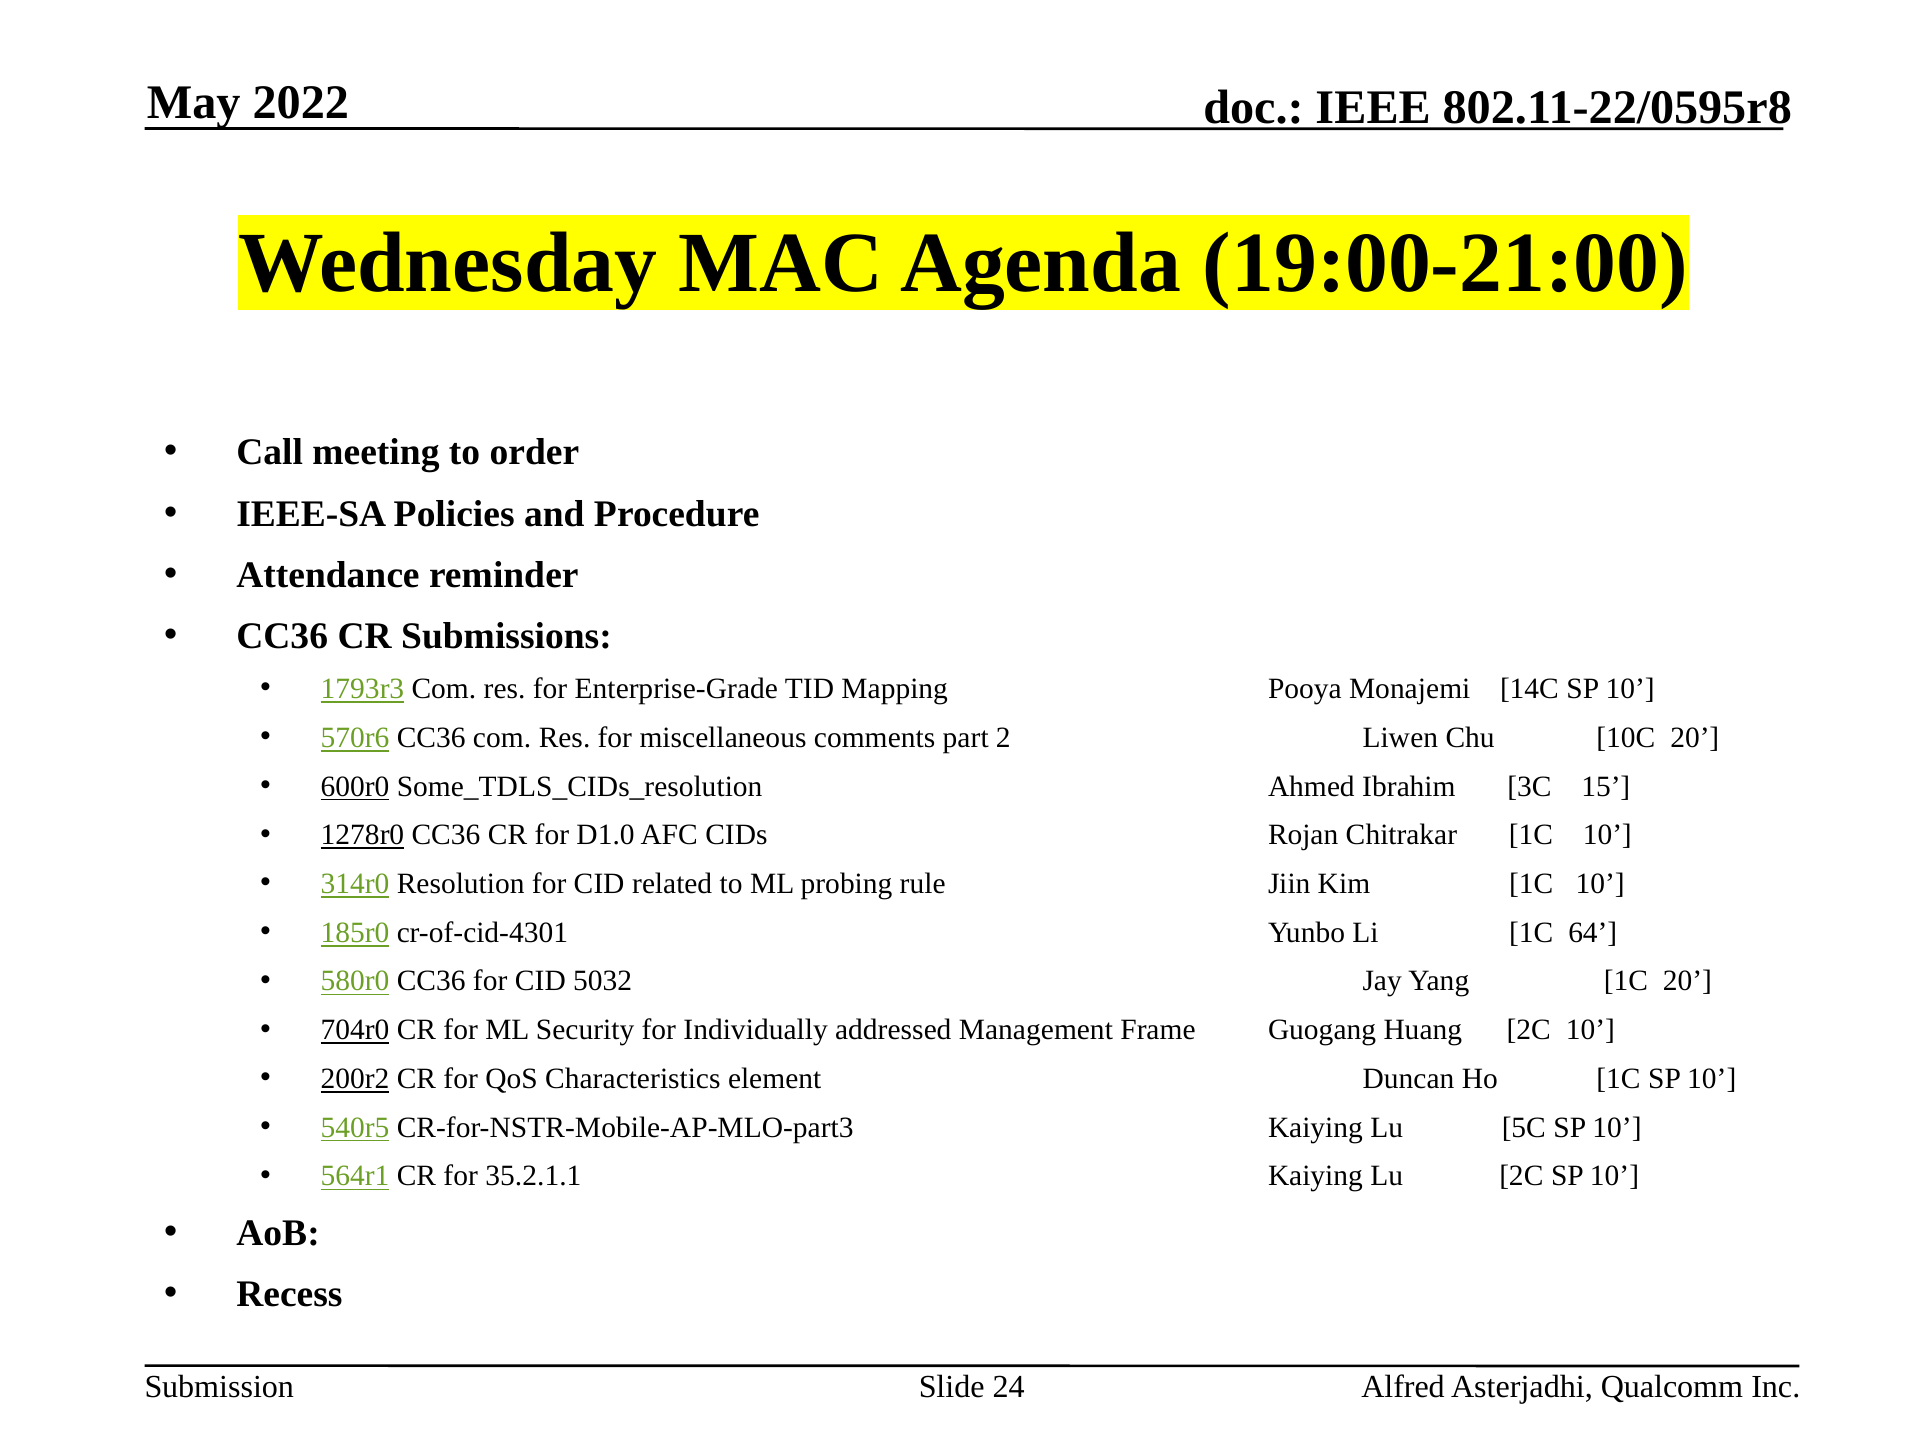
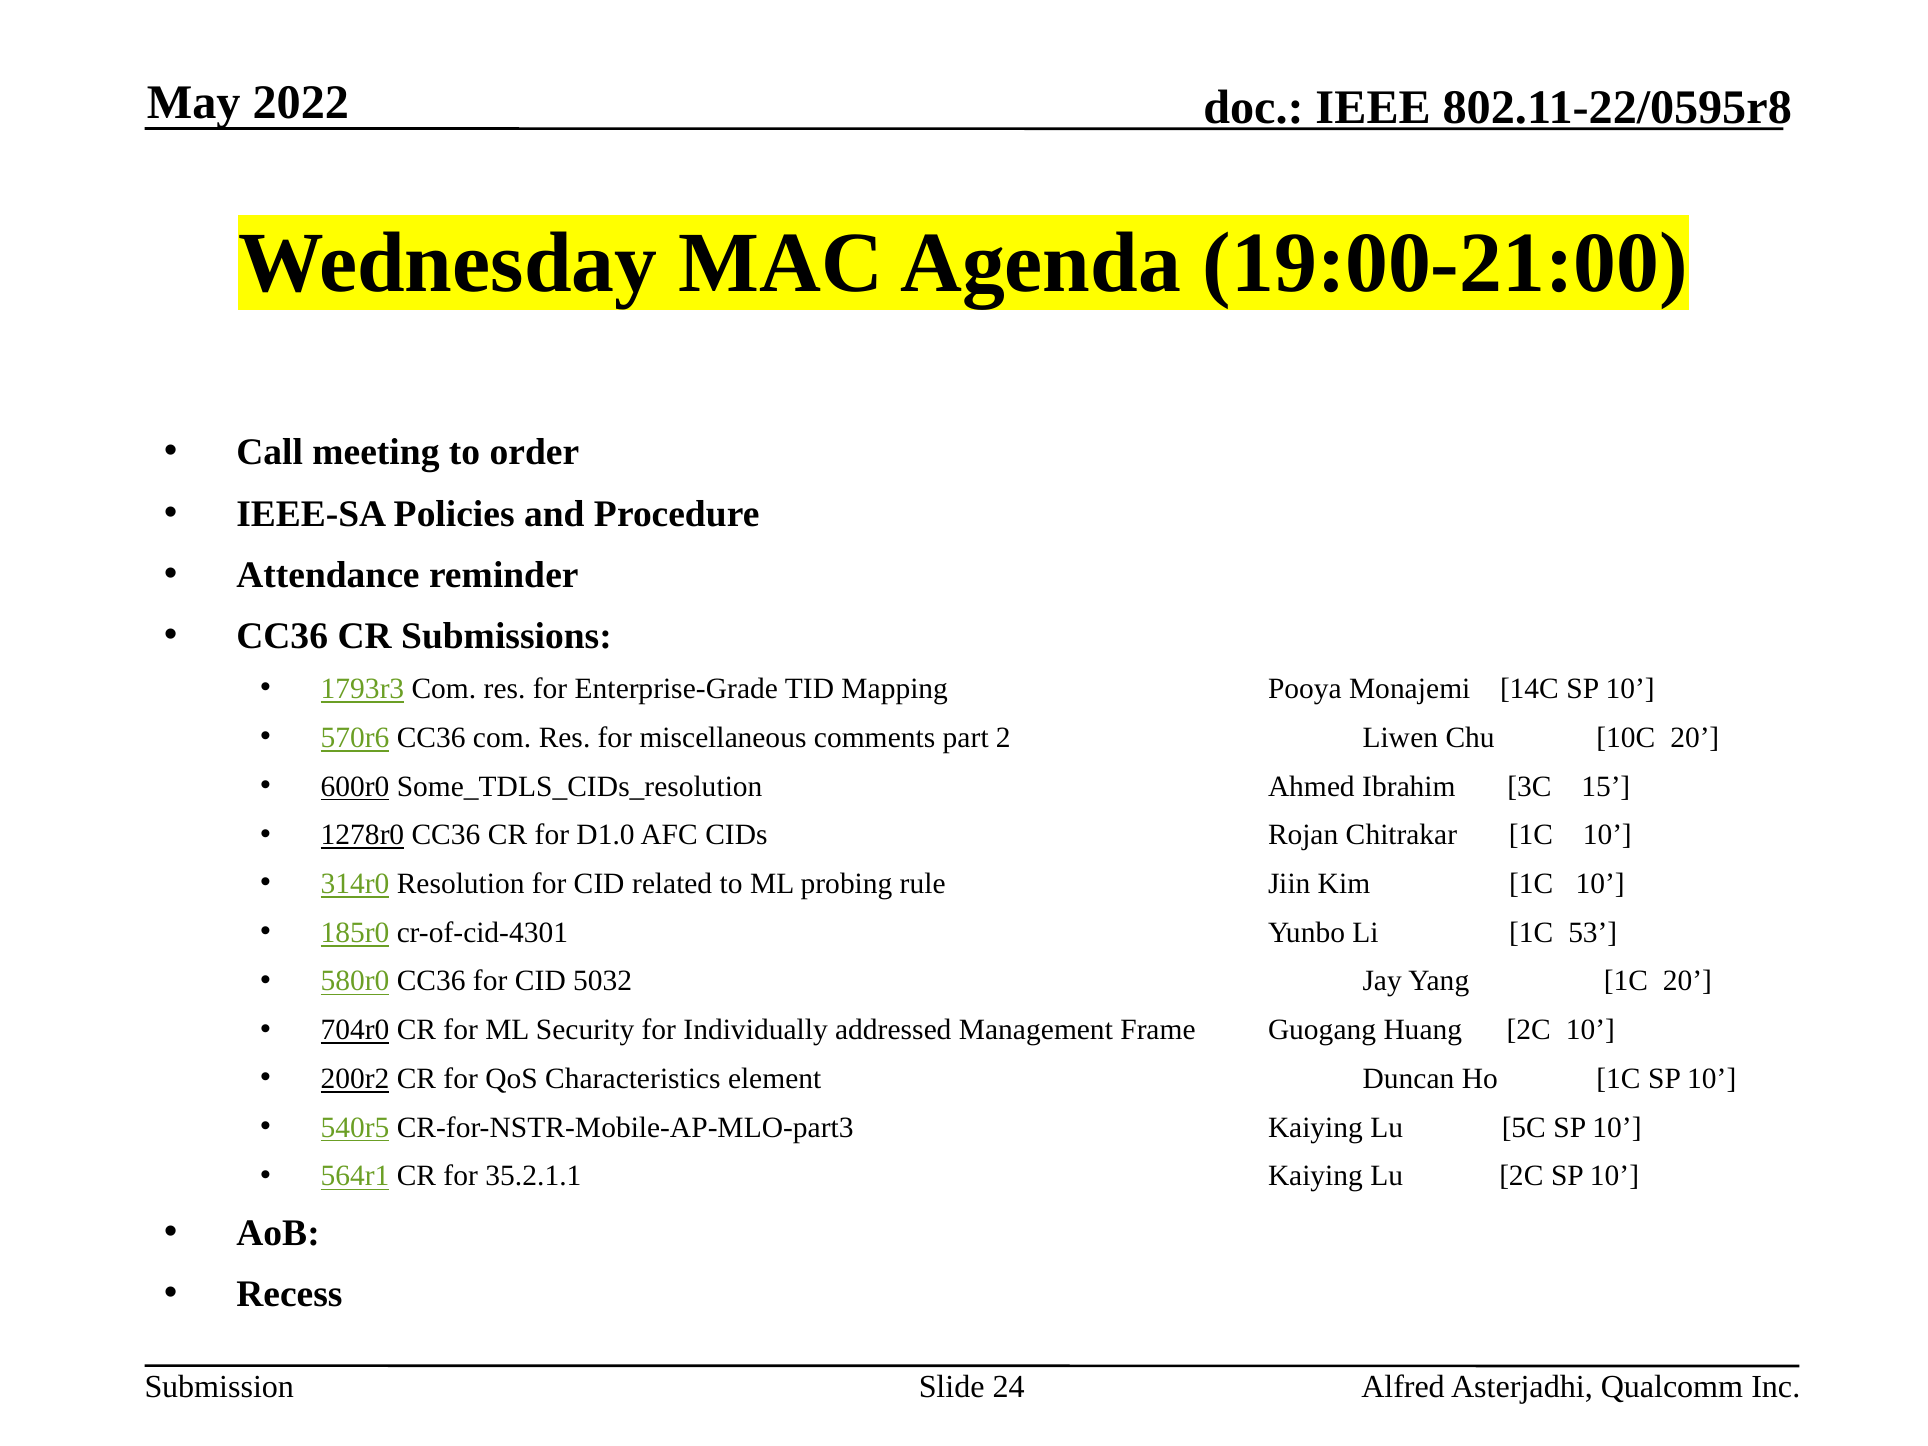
64: 64 -> 53 (1593, 932)
